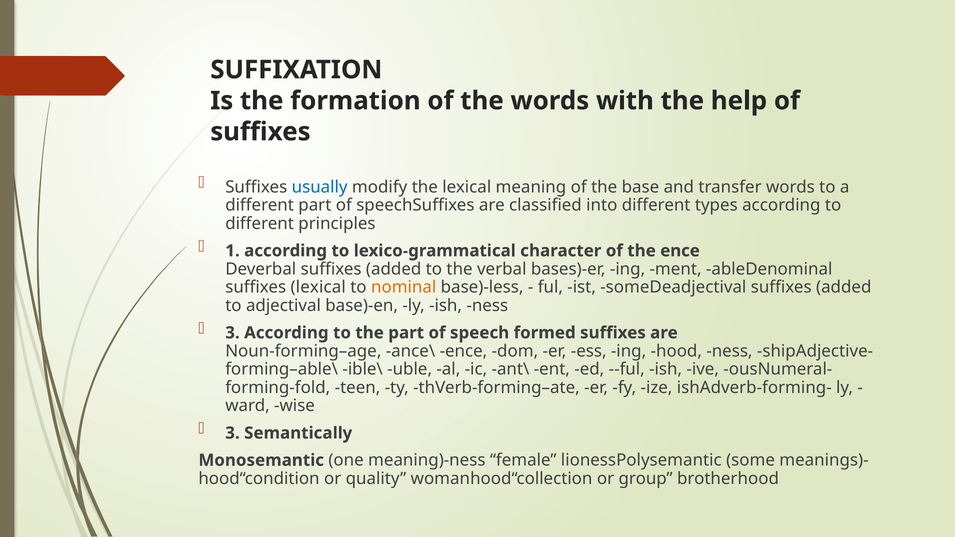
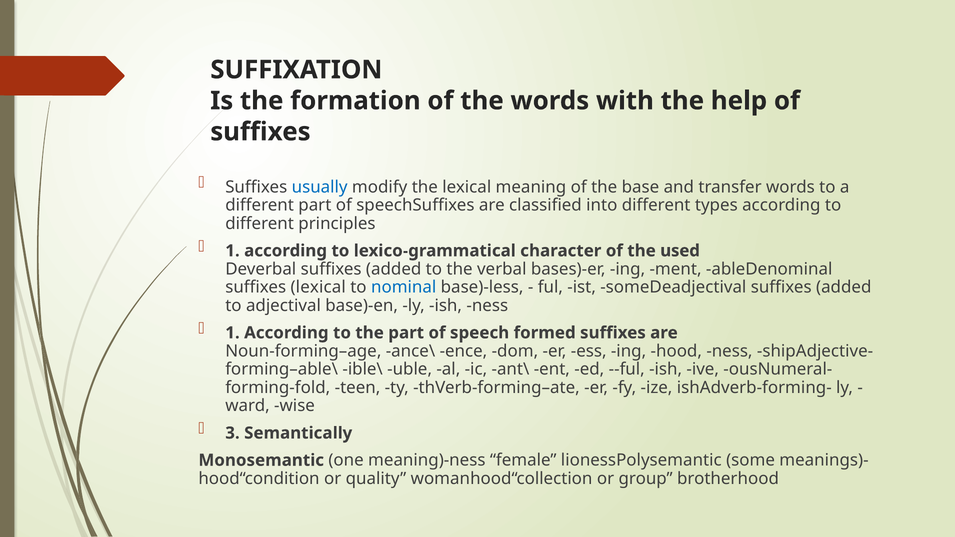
the ence: ence -> used (680, 251)
nominal colour: orange -> blue (404, 287)
3: 3 -> 1 (232, 333)
